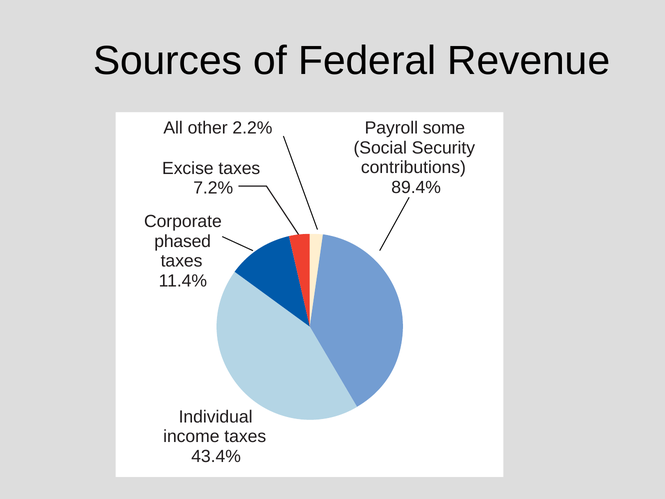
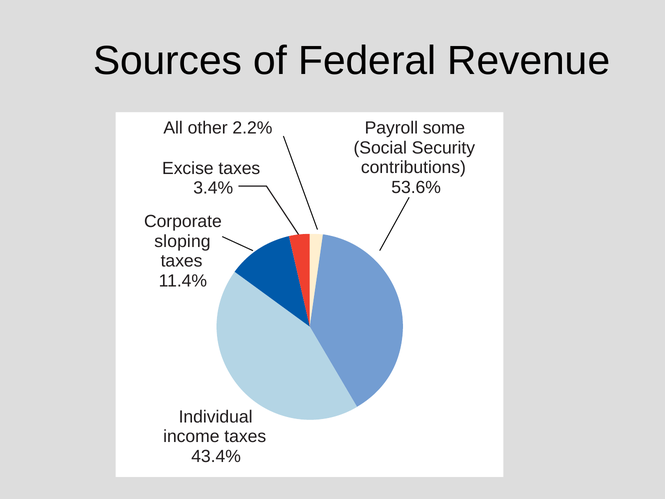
89.4%: 89.4% -> 53.6% (416, 187)
7.2%: 7.2% -> 3.4% (213, 188)
phased: phased -> sloping (182, 241)
